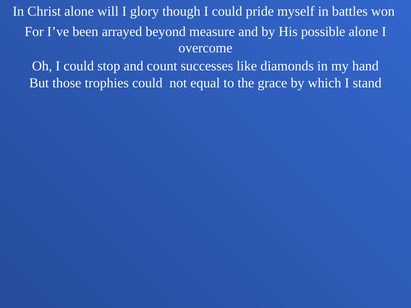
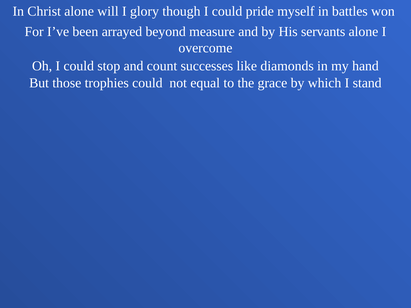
possible: possible -> servants (323, 32)
